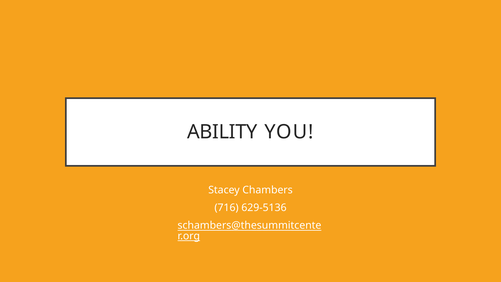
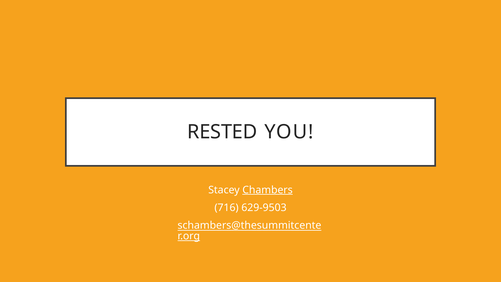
ABILITY: ABILITY -> RESTED (222, 132)
Chambers underline: none -> present (268, 190)
629-5136: 629-5136 -> 629-9503 (264, 208)
